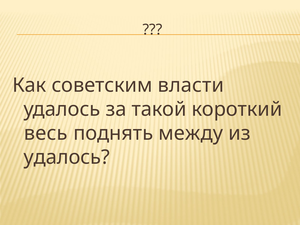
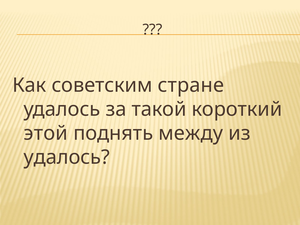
власти: власти -> стране (191, 85)
весь: весь -> этой (46, 133)
